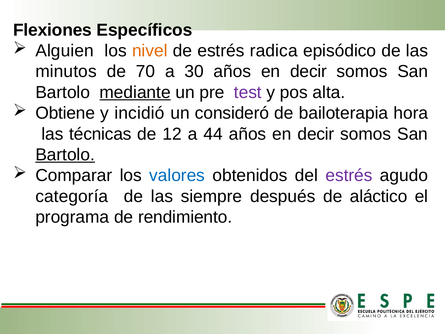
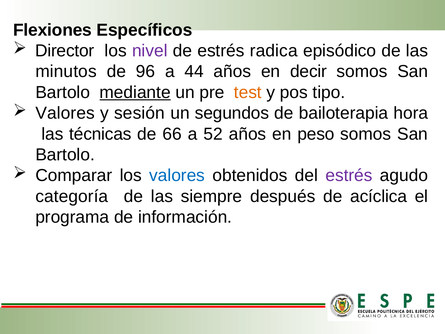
Alguien: Alguien -> Director (65, 51)
nivel colour: orange -> purple (150, 51)
70: 70 -> 96 (145, 72)
30: 30 -> 44 (194, 72)
test colour: purple -> orange (248, 92)
alta: alta -> tipo (329, 92)
Obtiene: Obtiene -> Valores (65, 113)
incidió: incidió -> sesión (140, 113)
consideró: consideró -> segundos (232, 113)
12: 12 -> 66 (172, 134)
44: 44 -> 52 (213, 134)
decir: decir -> peso (316, 134)
Bartolo underline: present -> none (65, 155)
aláctico: aláctico -> acíclica (379, 196)
rendimiento: rendimiento -> información (185, 217)
